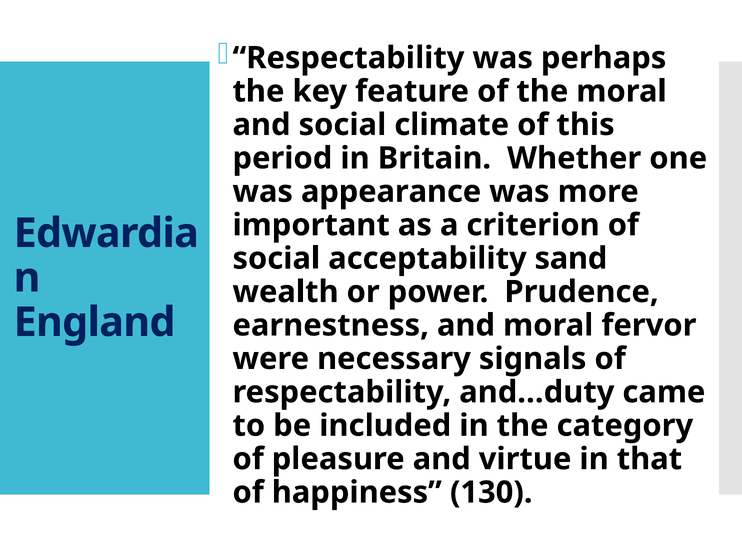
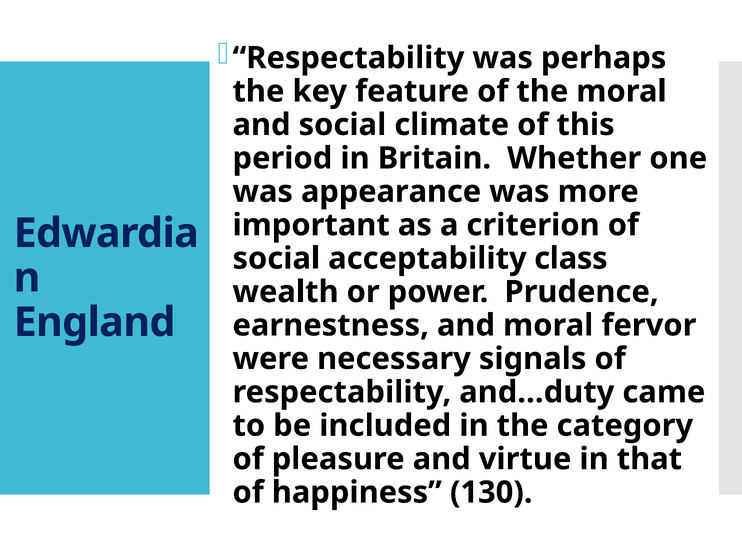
sand: sand -> class (571, 258)
